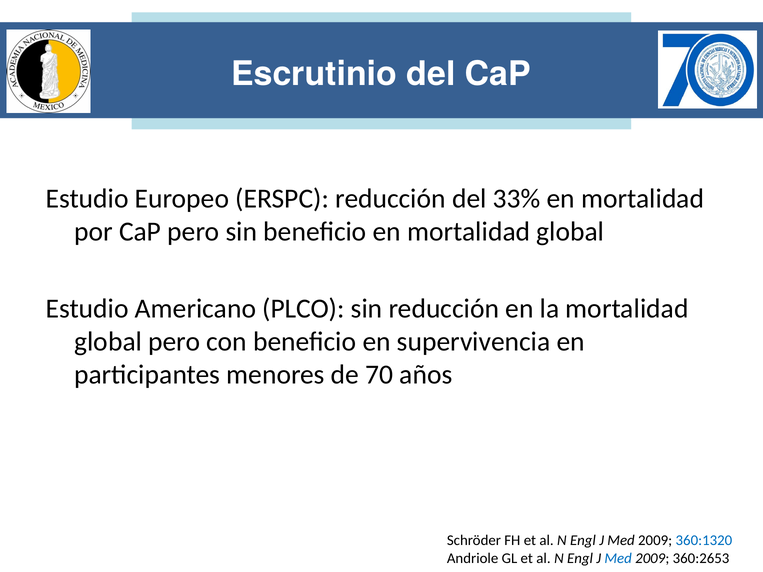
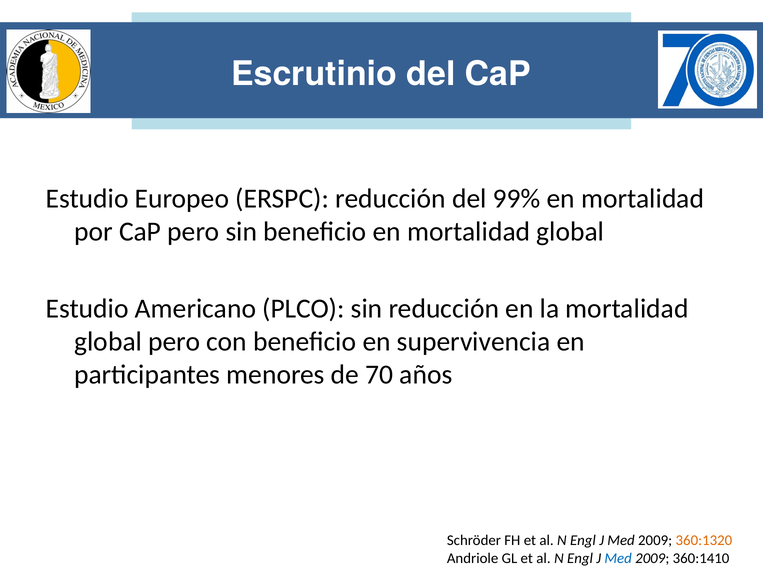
33%: 33% -> 99% (517, 199)
360:1320 colour: blue -> orange (704, 541)
360:2653: 360:2653 -> 360:1410 (701, 558)
